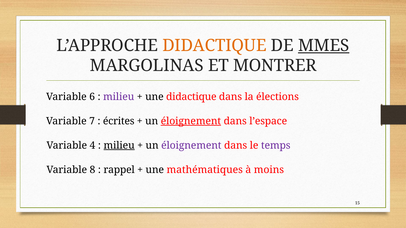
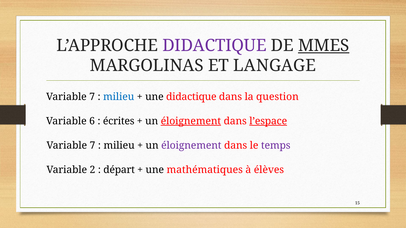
DIDACTIQUE colour: orange -> purple (214, 46)
MONTRER: MONTRER -> LANGAGE (275, 66)
6: 6 -> 7 (92, 97)
milieu colour: purple -> blue (119, 97)
élections: élections -> question (277, 97)
7: 7 -> 6 (92, 121)
l’espace underline: none -> present (268, 121)
4: 4 -> 7 (92, 146)
milieu underline: present -> none (119, 146)
8: 8 -> 2 (92, 170)
rappel: rappel -> départ (119, 170)
moins: moins -> élèves (269, 170)
